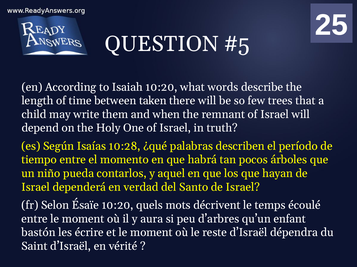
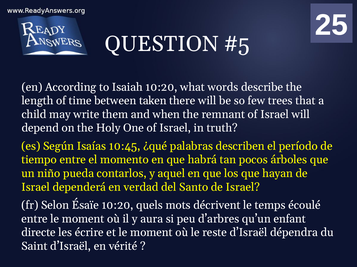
10:28: 10:28 -> 10:45 (125, 147)
bastón: bastón -> directe (39, 233)
